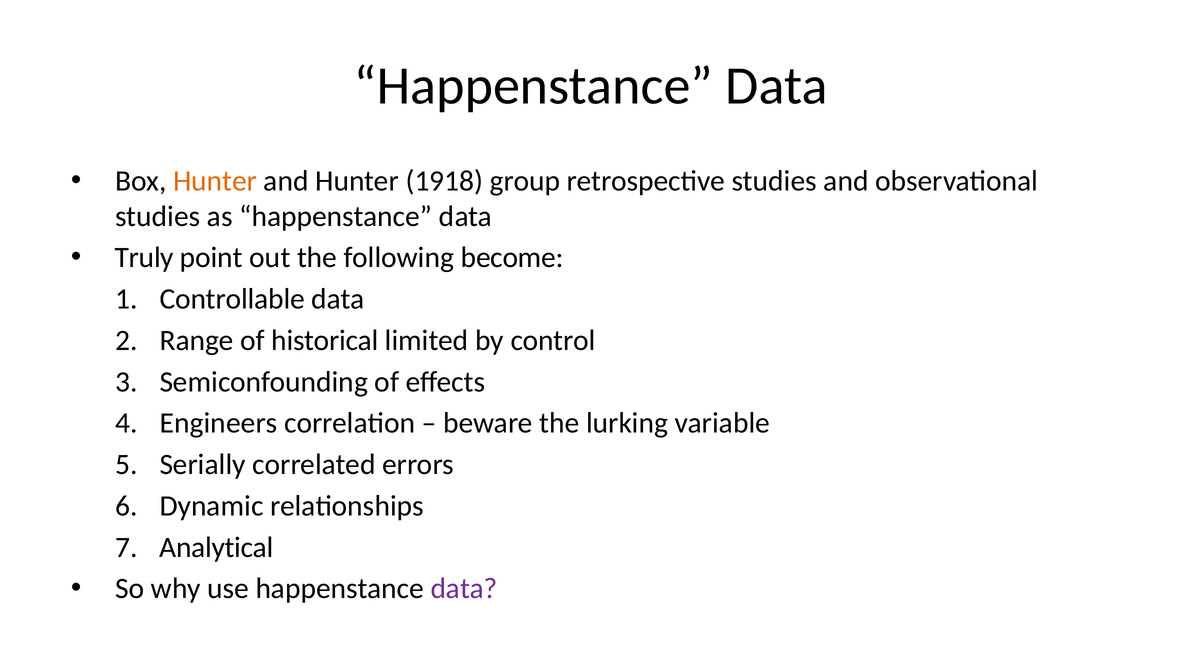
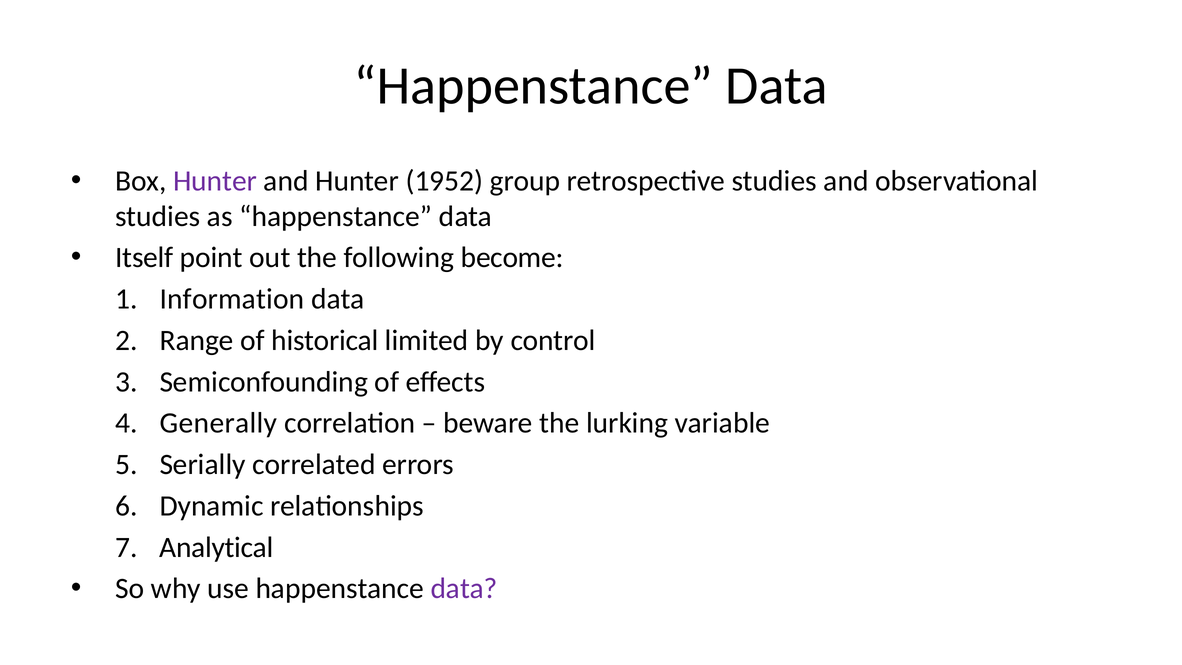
Hunter colour: orange -> purple (215, 181)
1918: 1918 -> 1952 (444, 181)
Truly: Truly -> Itself (144, 258)
Controllable: Controllable -> Information (232, 299)
Engineers: Engineers -> Generally (218, 423)
